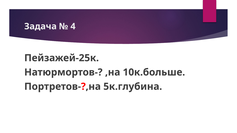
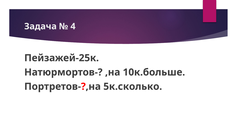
5к.глубина: 5к.глубина -> 5к.сколько (133, 87)
